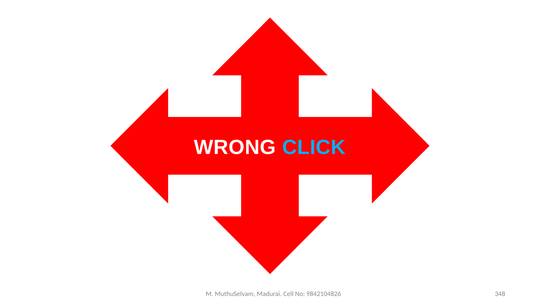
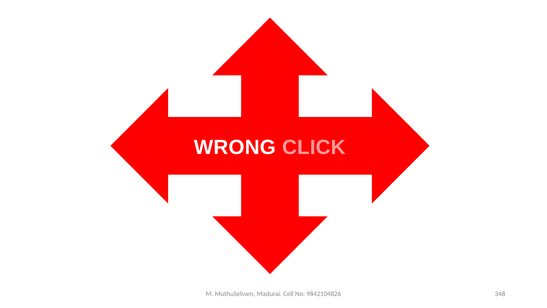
CLICK colour: light blue -> pink (314, 147)
